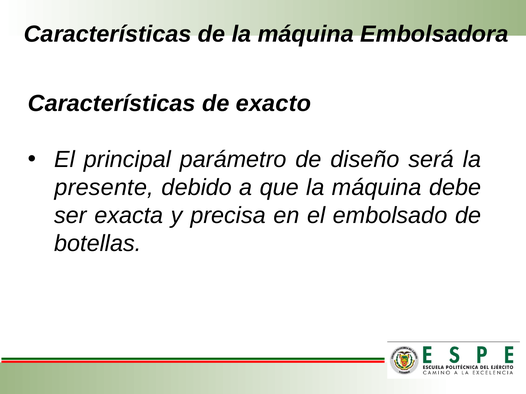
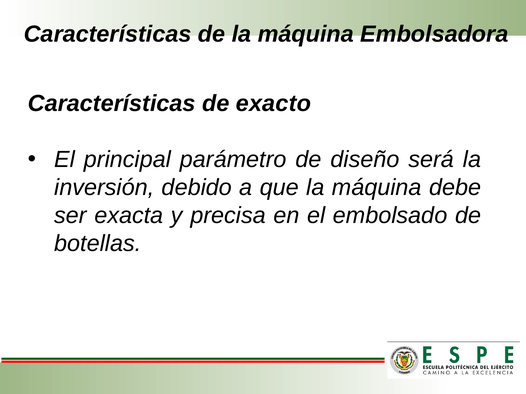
presente: presente -> inversión (104, 188)
